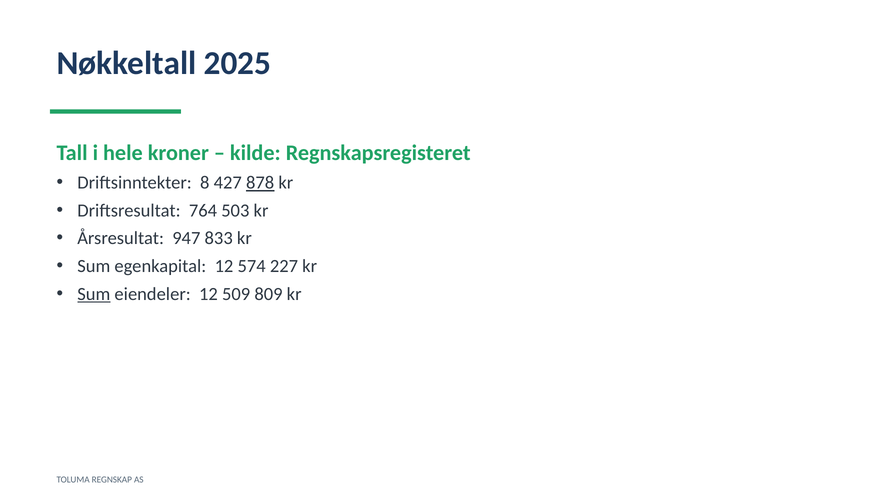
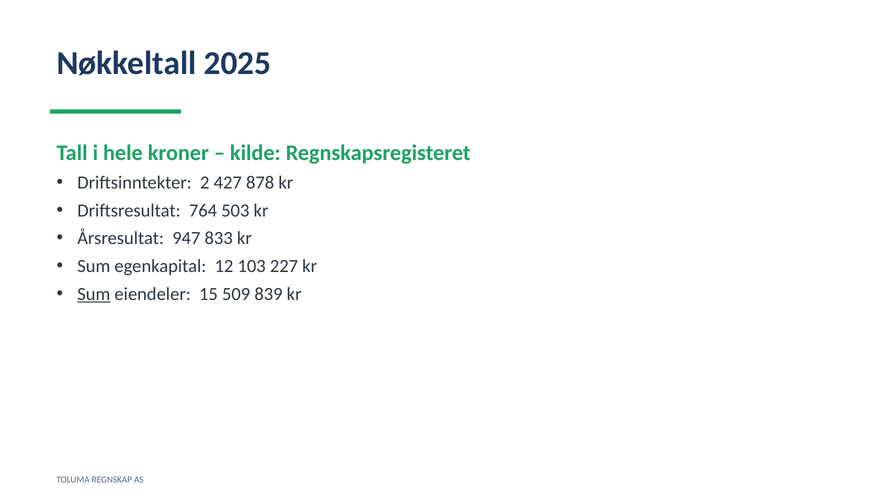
8: 8 -> 2 (205, 183)
878 underline: present -> none (260, 183)
574: 574 -> 103 (252, 266)
eiendeler 12: 12 -> 15 (208, 294)
809: 809 -> 839 (268, 294)
